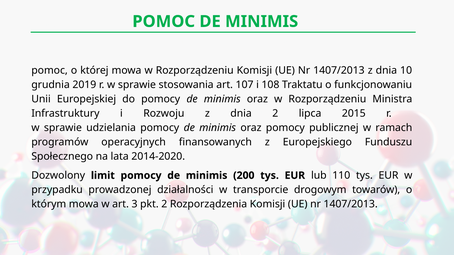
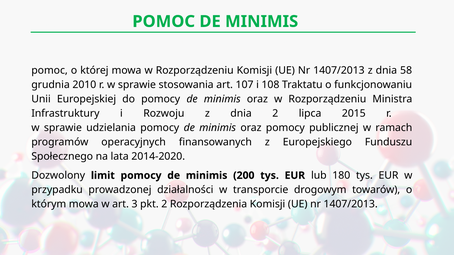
10: 10 -> 58 (406, 71)
2019: 2019 -> 2010 (84, 85)
110: 110 -> 180 (341, 176)
